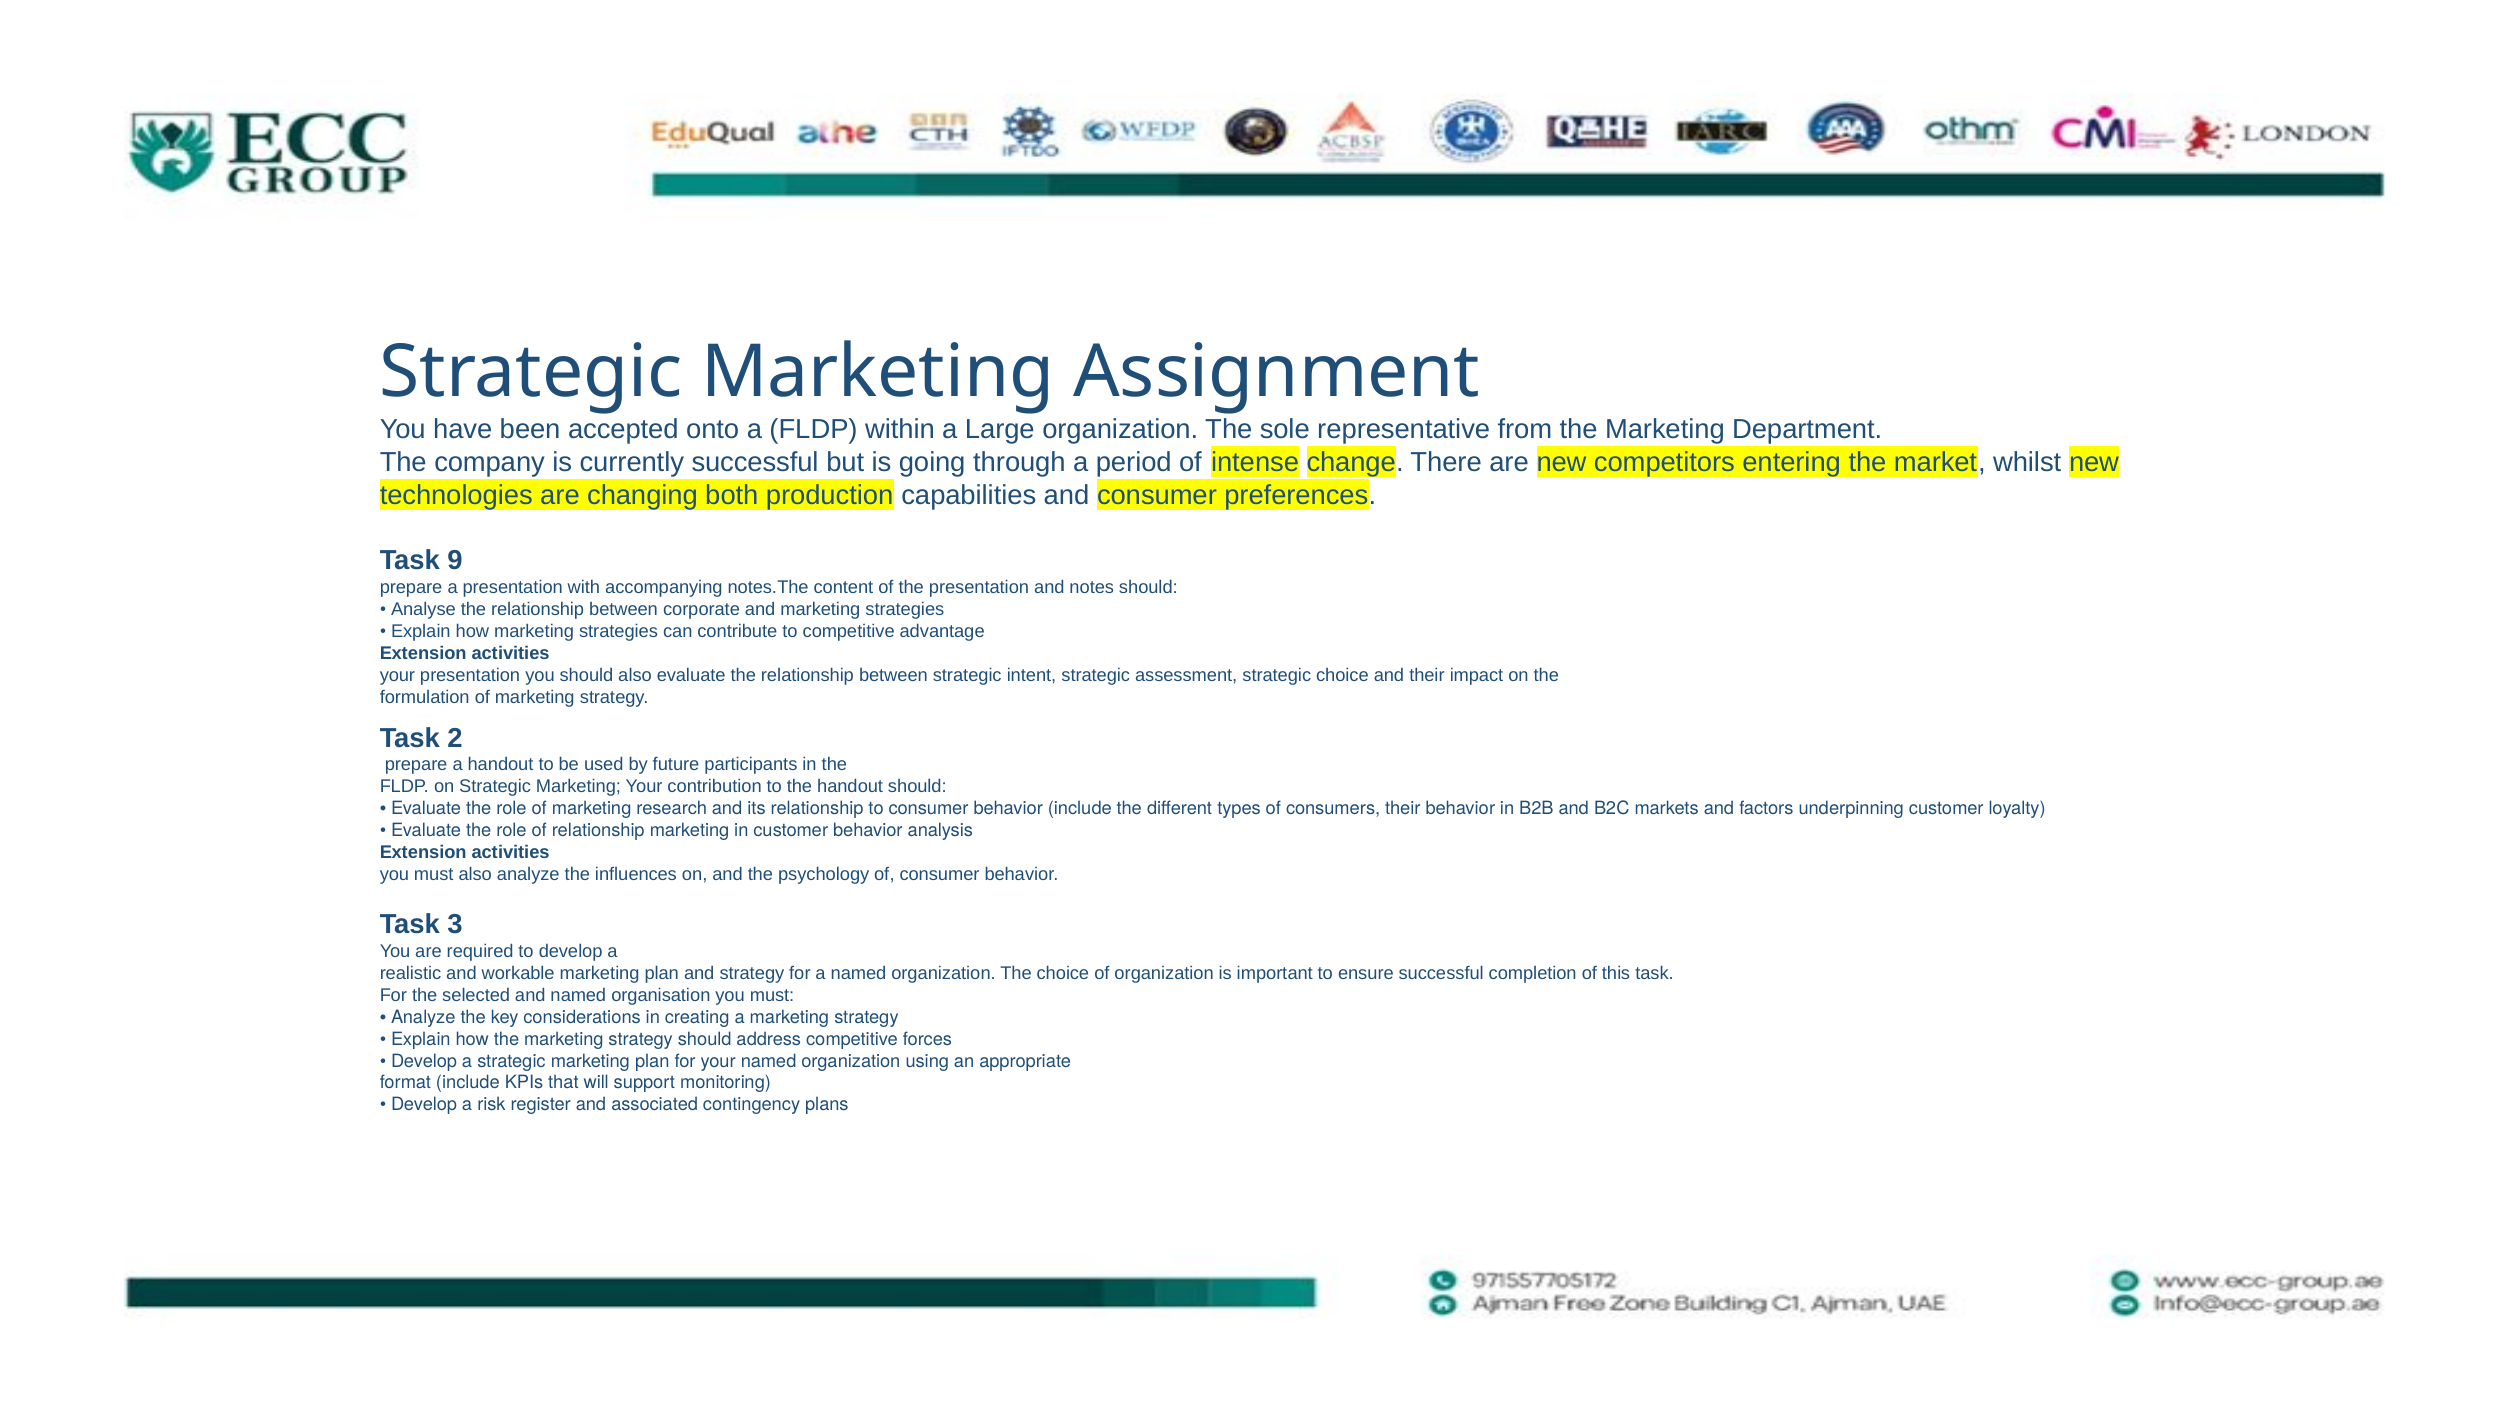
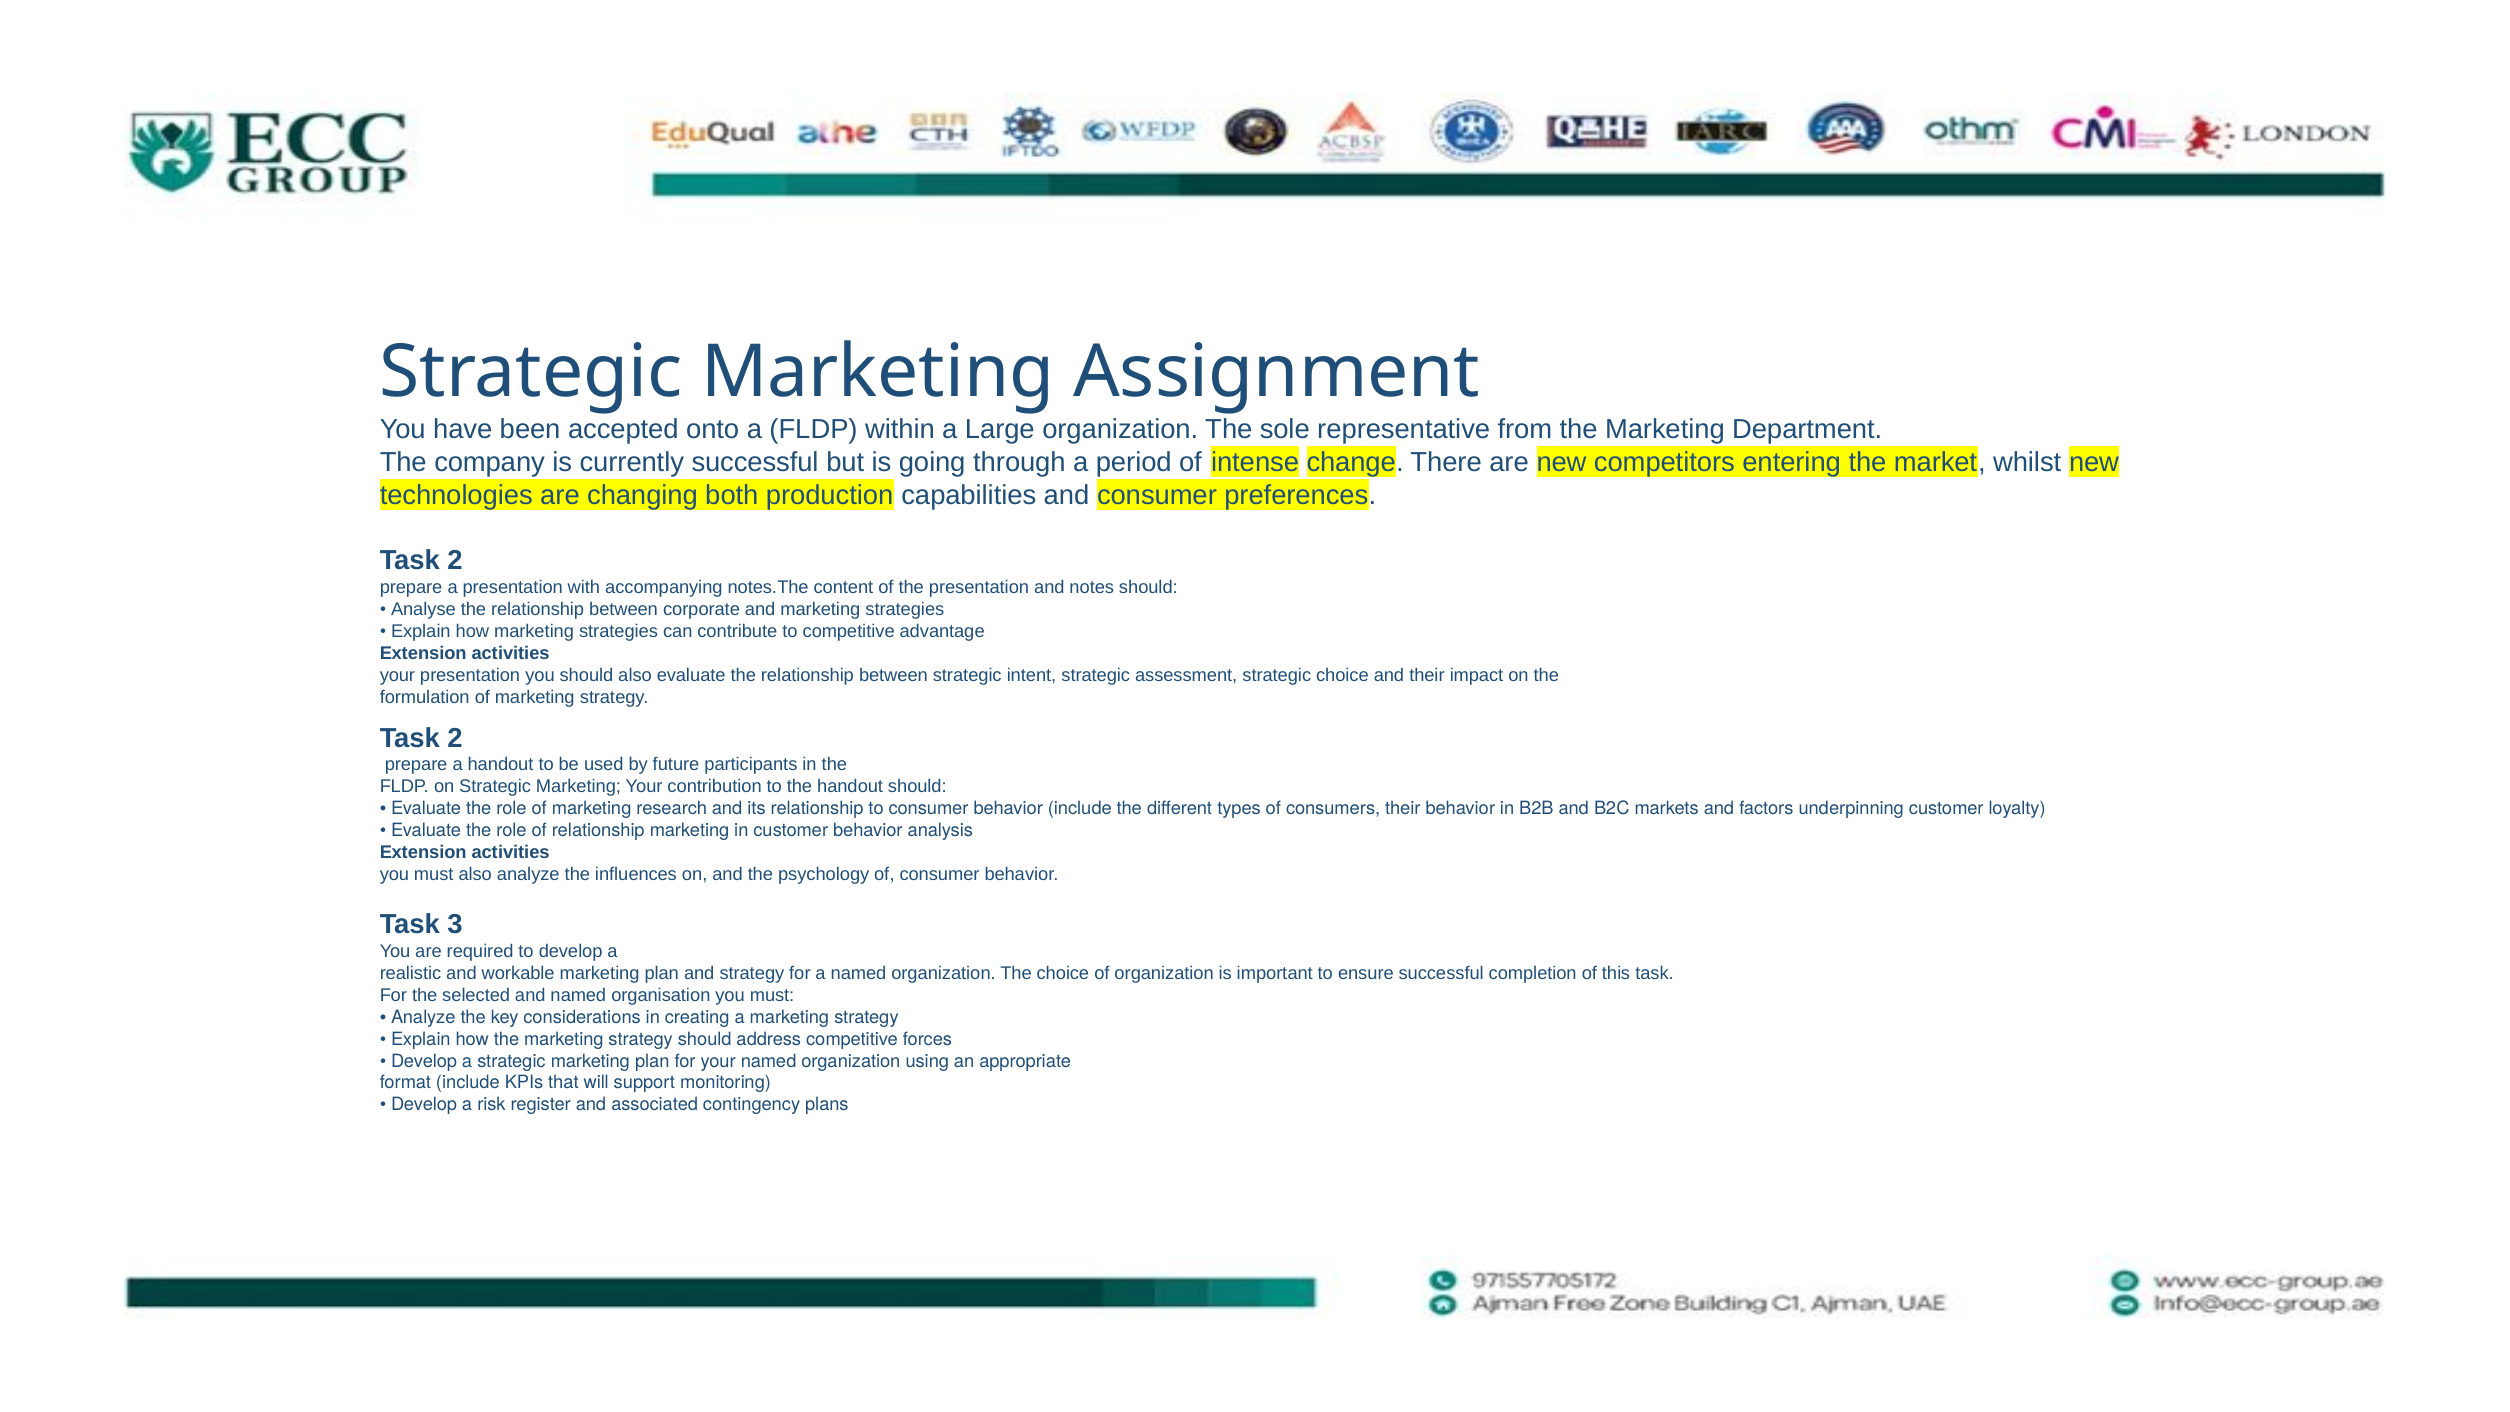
9: 9 -> 2 (455, 561)
